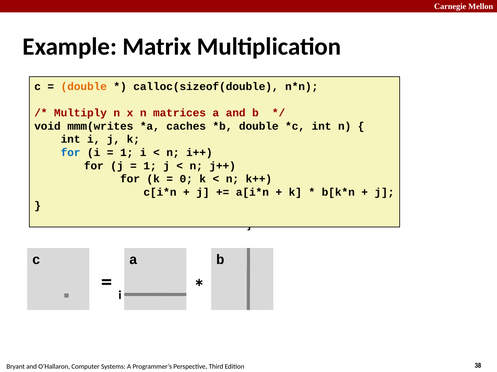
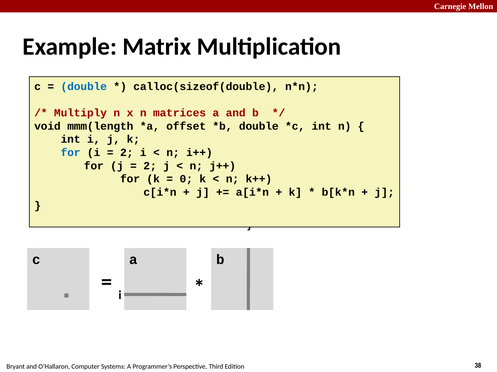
double colour: orange -> blue (84, 87)
mmm(writes: mmm(writes -> mmm(length (100, 126)
caches: caches -> offset (186, 126)
1: 1 -> 2 (127, 153)
1: 1 -> 2 (150, 166)
